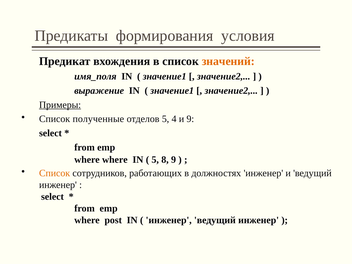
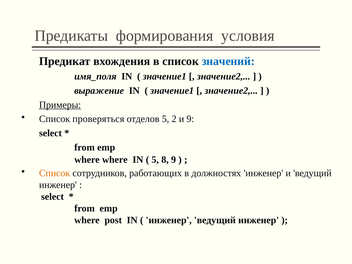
значений colour: orange -> blue (228, 61)
полученные: полученные -> проверяться (98, 119)
4: 4 -> 2 (174, 119)
